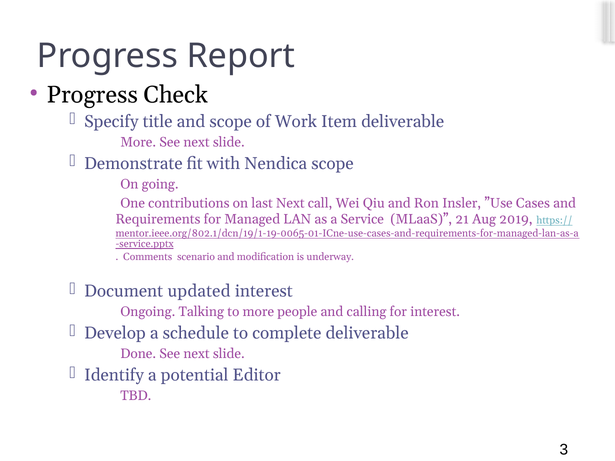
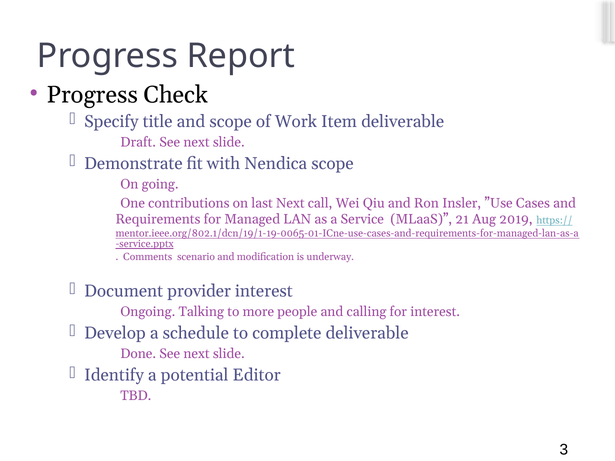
More: More -> Draft (138, 142)
updated: updated -> provider (199, 291)
